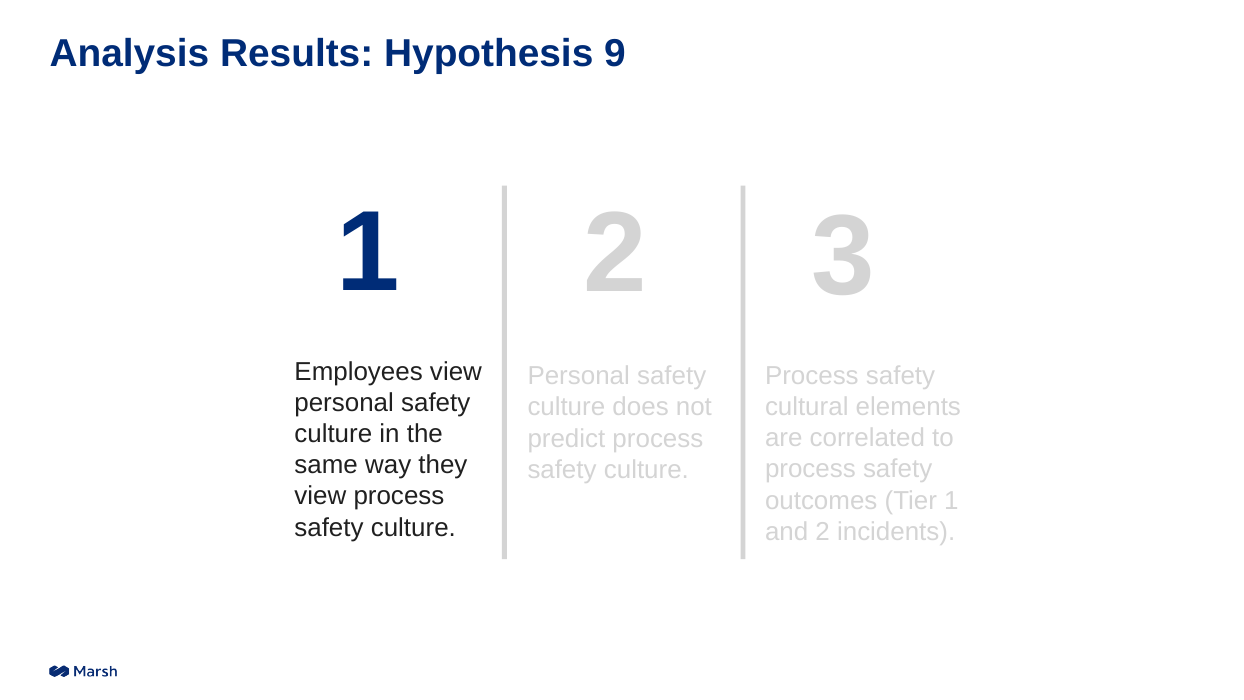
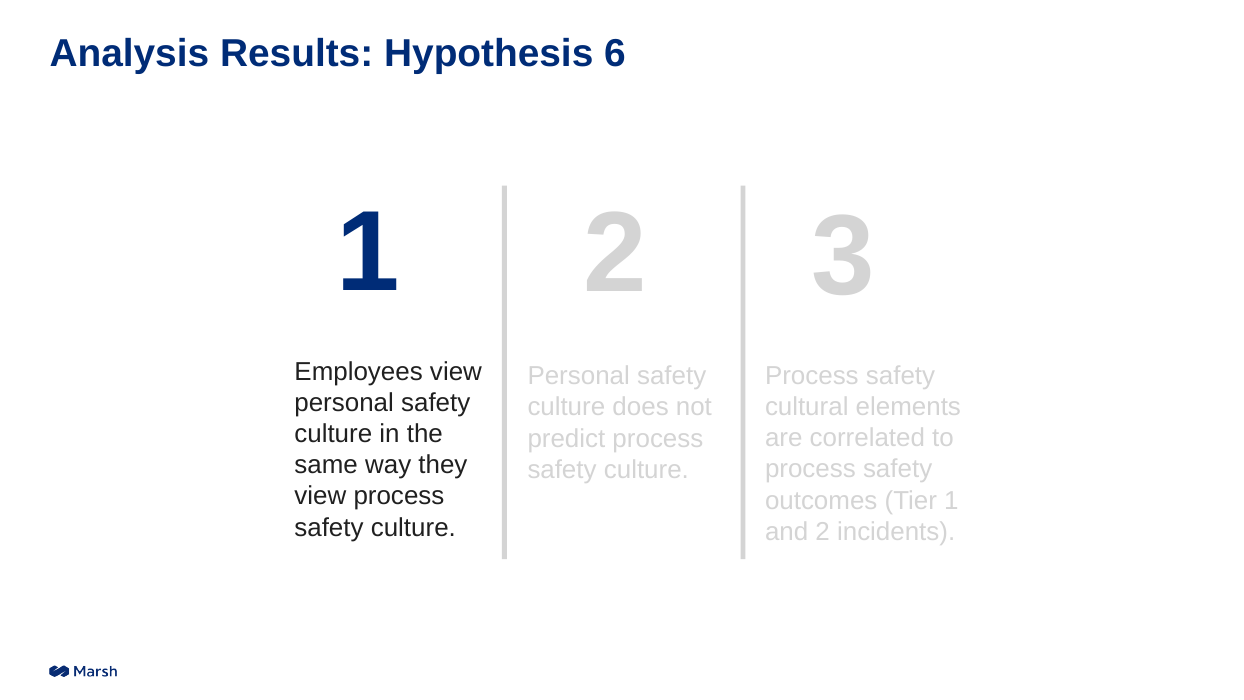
9: 9 -> 6 (615, 53)
